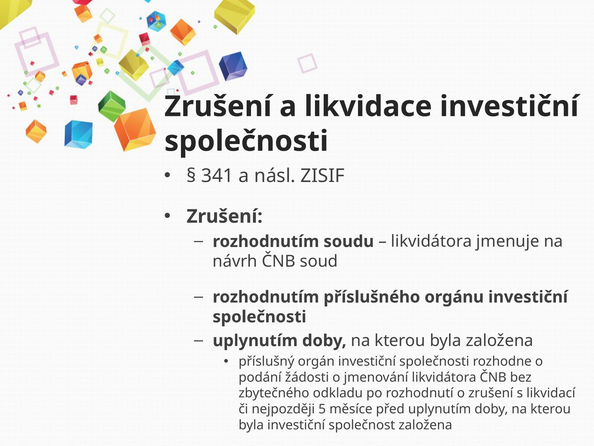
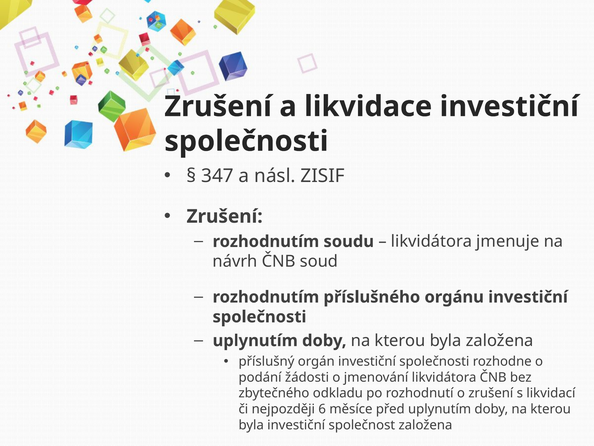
341: 341 -> 347 (218, 176)
5: 5 -> 6 (322, 409)
